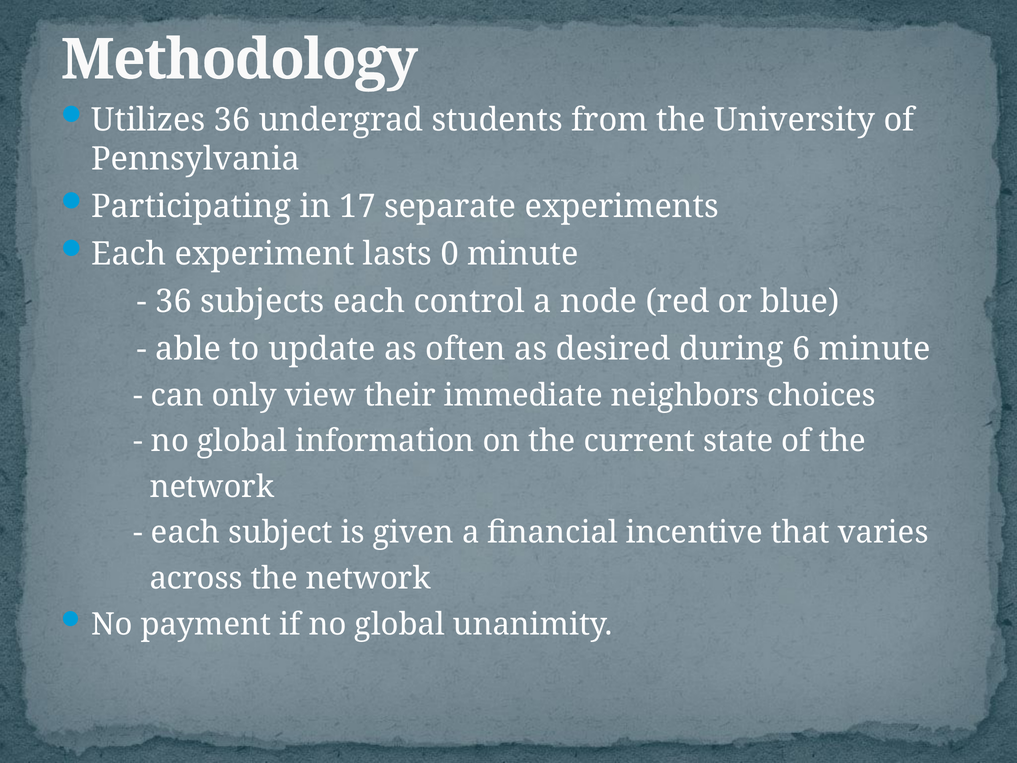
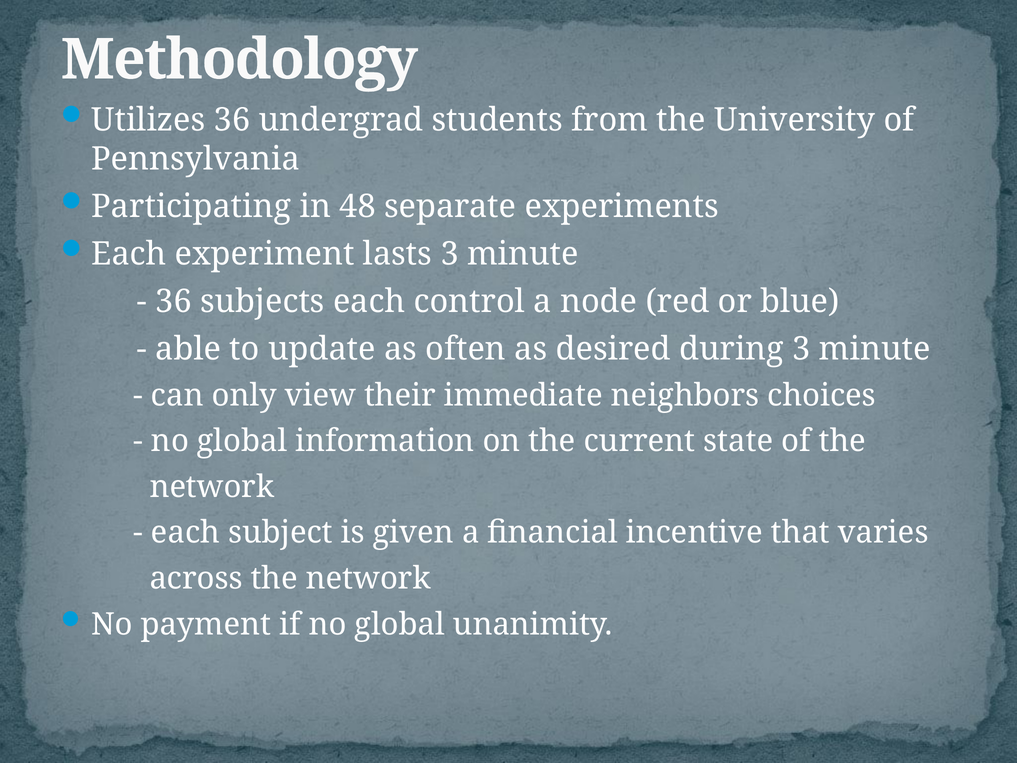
17: 17 -> 48 (358, 206)
lasts 0: 0 -> 3 (450, 254)
during 6: 6 -> 3 (801, 349)
